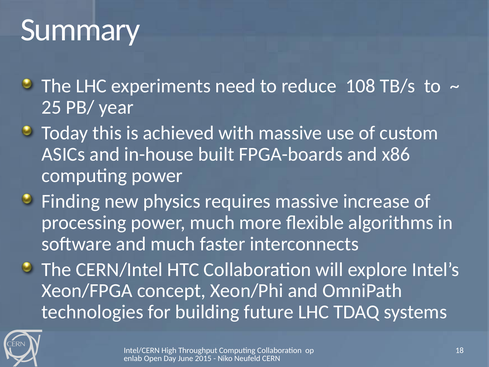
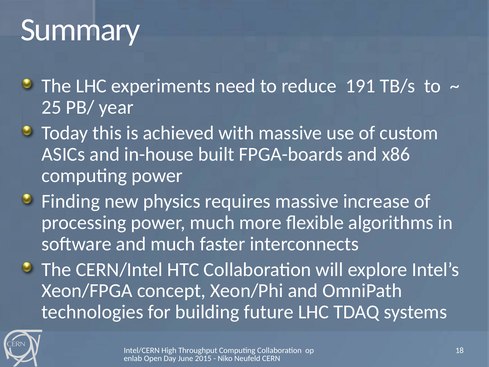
108: 108 -> 191 (360, 86)
